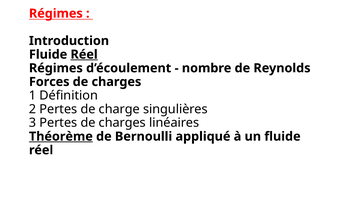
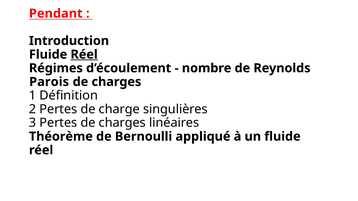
Régimes: Régimes -> Pendant (56, 14)
Forces: Forces -> Parois (49, 82)
Théorème underline: present -> none (61, 137)
